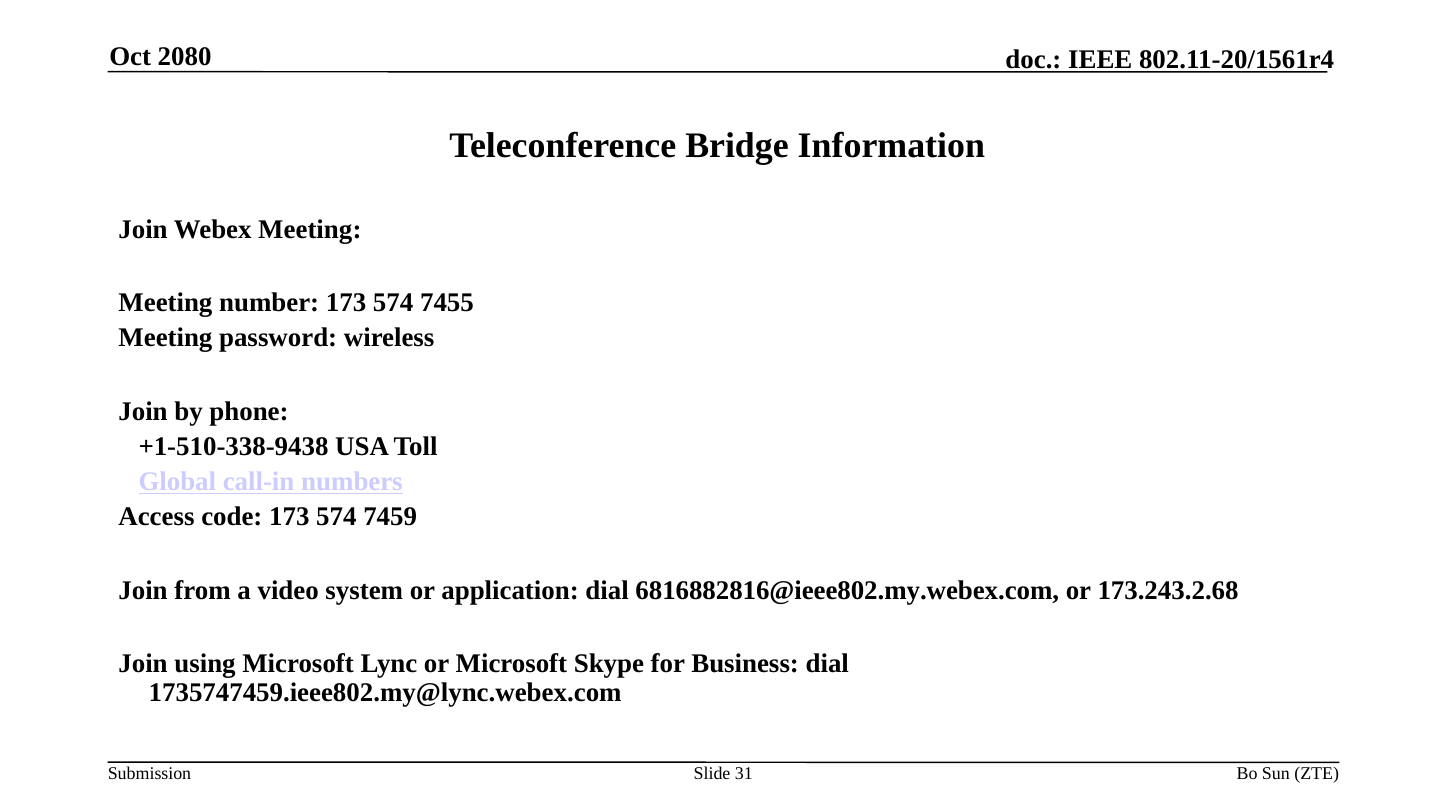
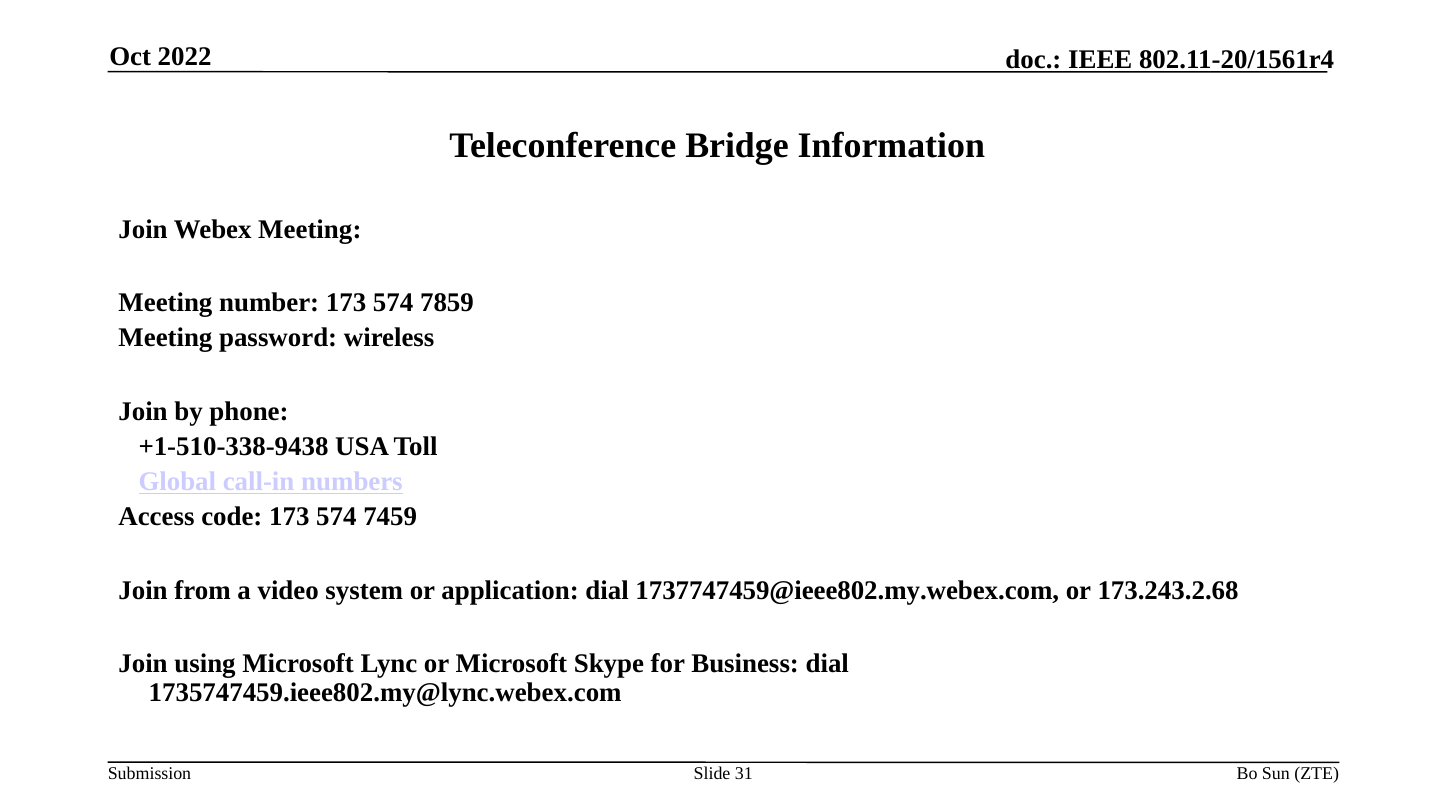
2080: 2080 -> 2022 (185, 57)
7455: 7455 -> 7859 (447, 303)
6816882816@ieee802.my.webex.com: 6816882816@ieee802.my.webex.com -> 1737747459@ieee802.my.webex.com (847, 591)
